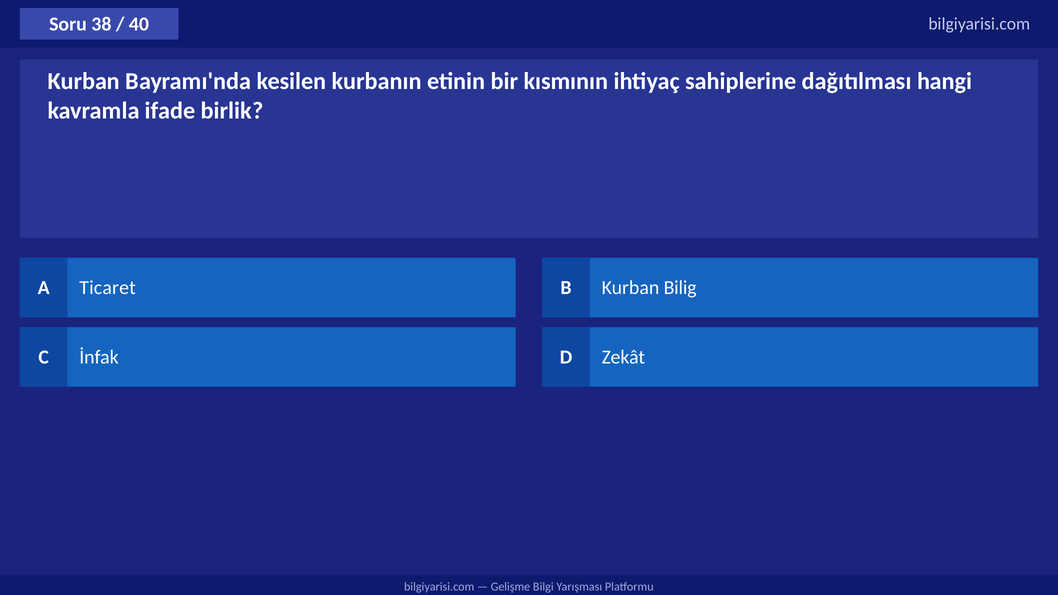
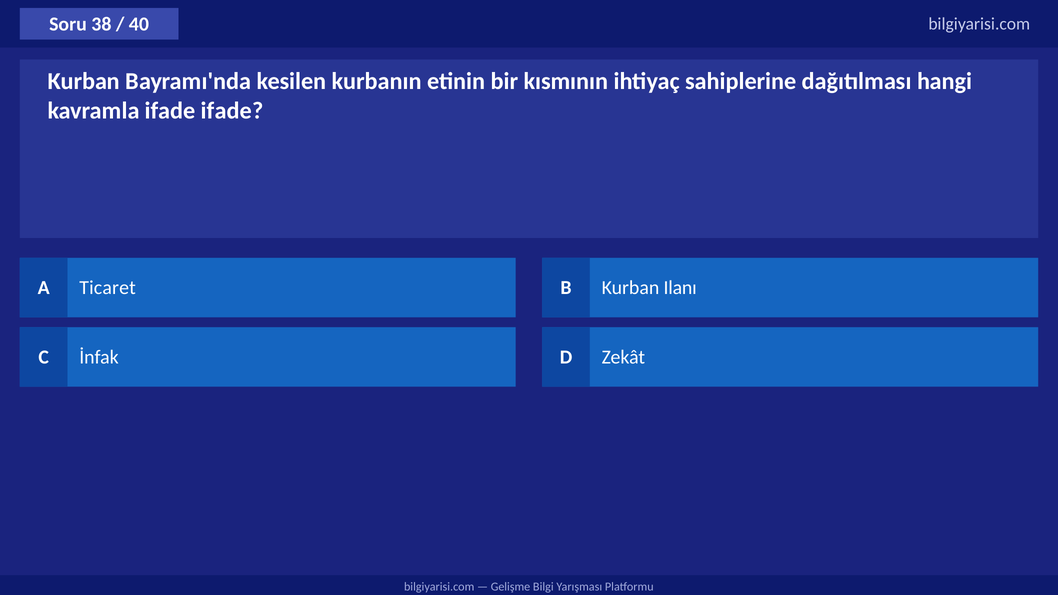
ifade birlik: birlik -> ifade (232, 111)
Bilig: Bilig -> Ilanı (680, 288)
